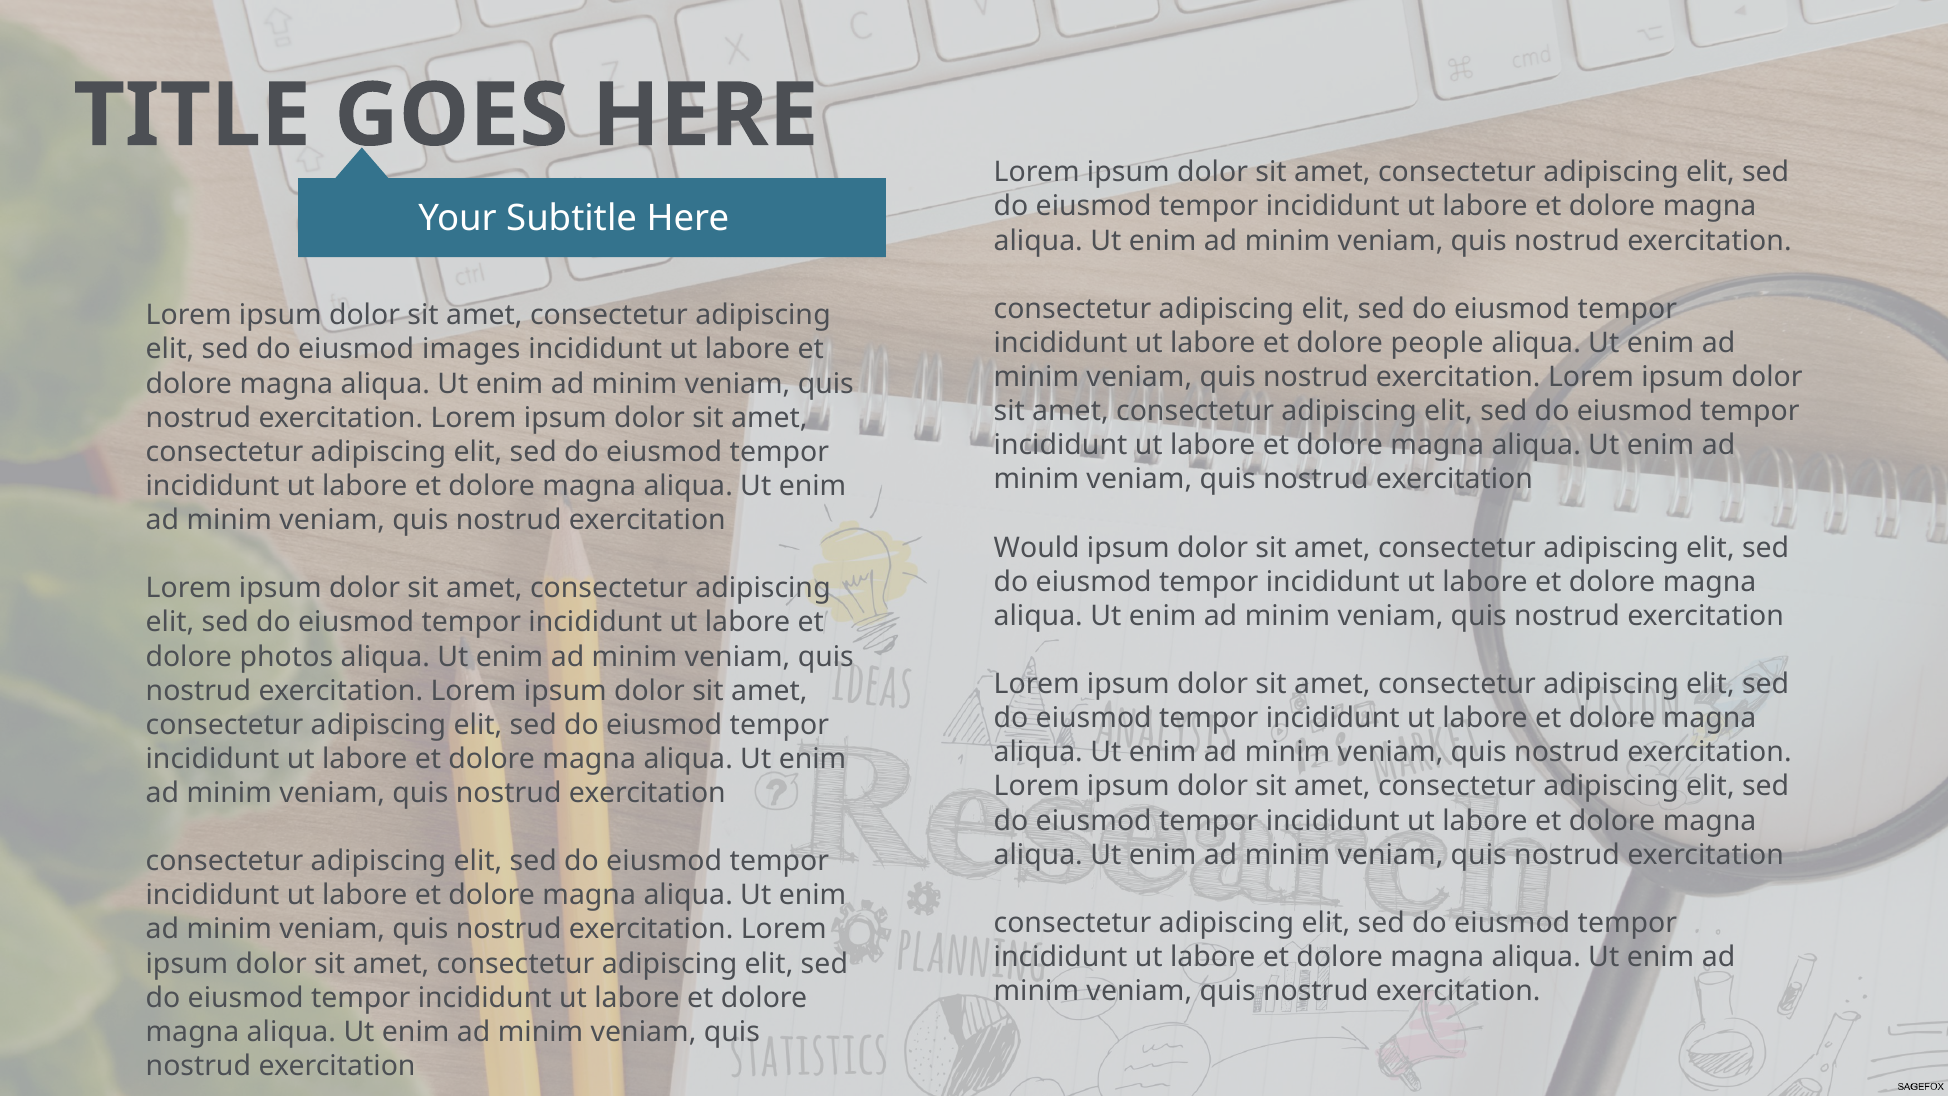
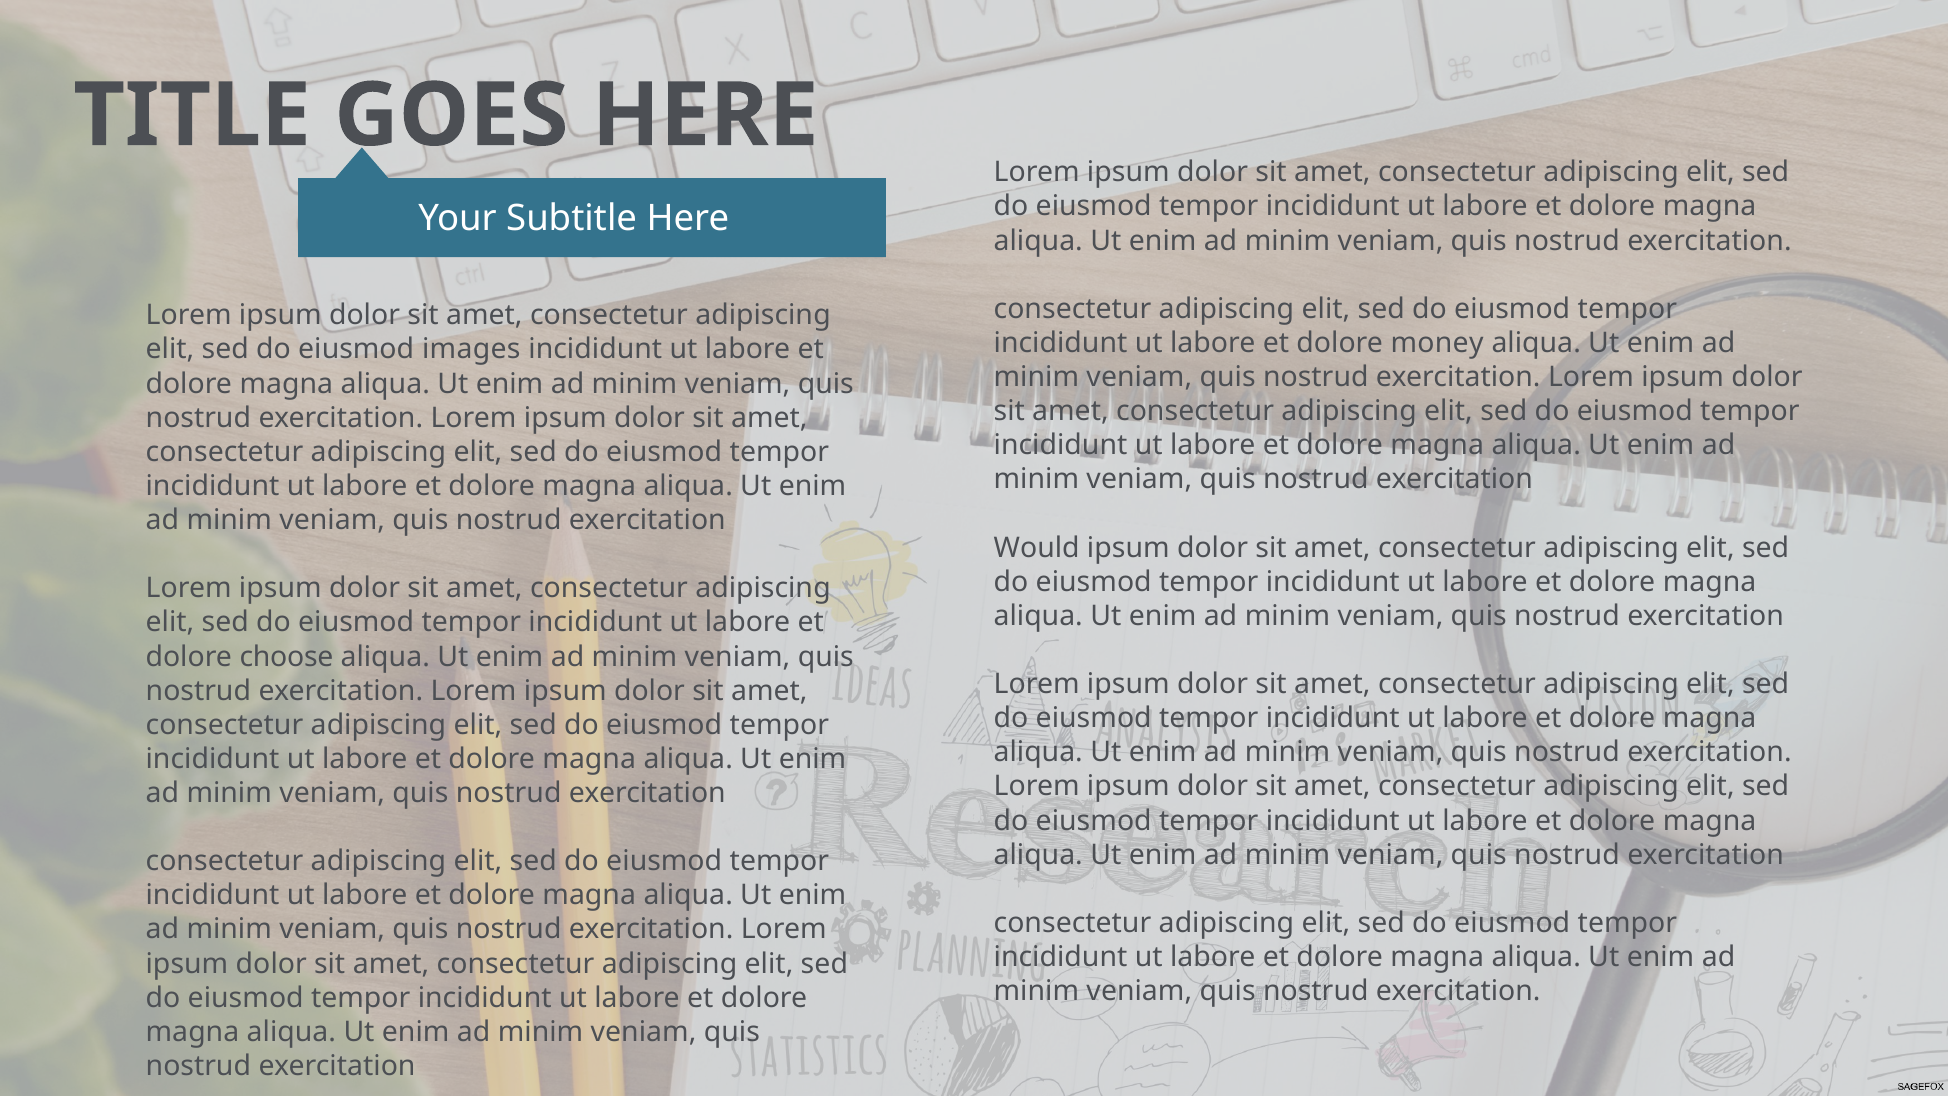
people: people -> money (1437, 343)
photos: photos -> choose (286, 656)
